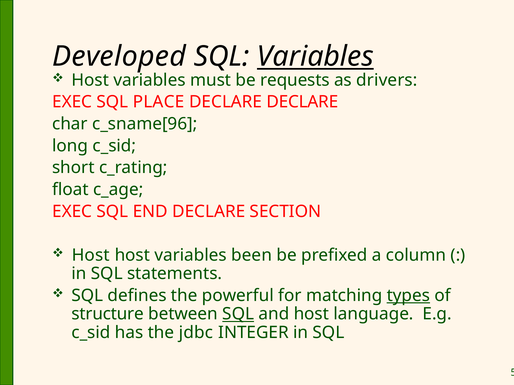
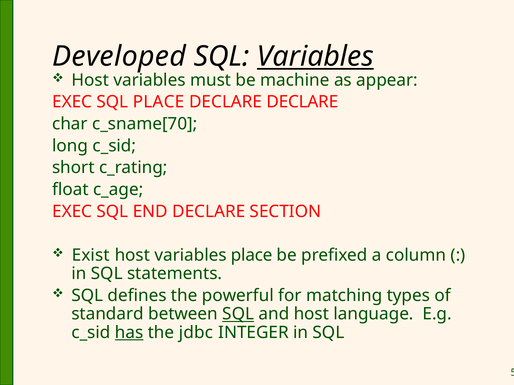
requests: requests -> machine (295, 80)
drivers: drivers -> appear (387, 80)
c_sname[96: c_sname[96 -> c_sname[70 (145, 124)
Host: Host -> Exist (91, 256)
variables been: been -> place (252, 256)
types underline: present -> none (408, 296)
structure: structure -> standard (108, 314)
has underline: none -> present (129, 333)
